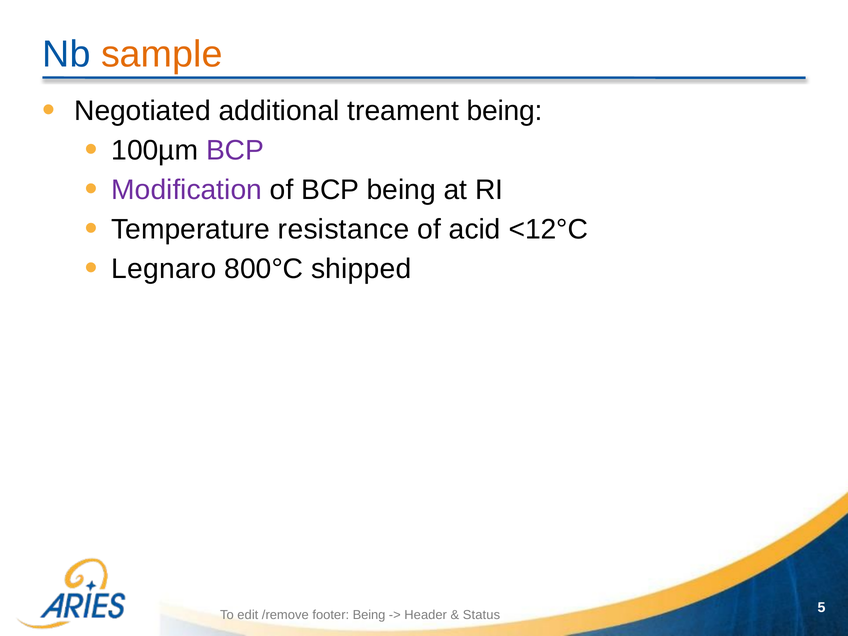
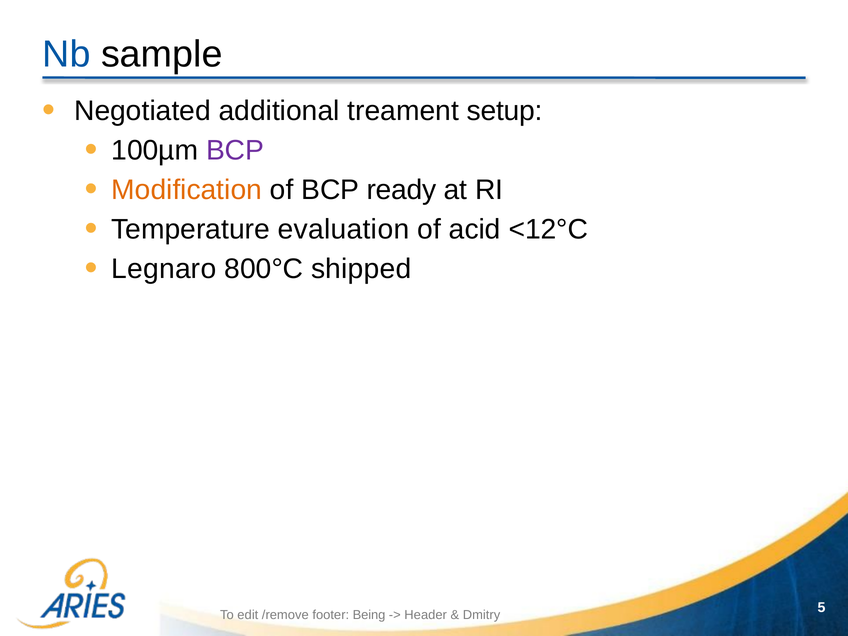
sample colour: orange -> black (162, 54)
treament being: being -> setup (505, 111)
Modification colour: purple -> orange (187, 190)
BCP being: being -> ready (401, 190)
resistance: resistance -> evaluation (344, 230)
Status: Status -> Dmitry (482, 615)
